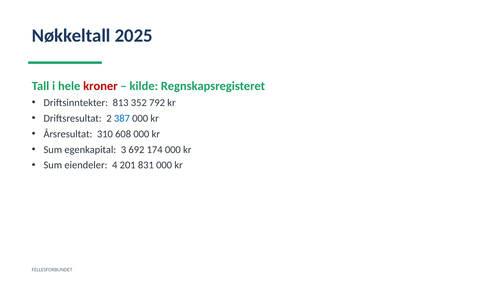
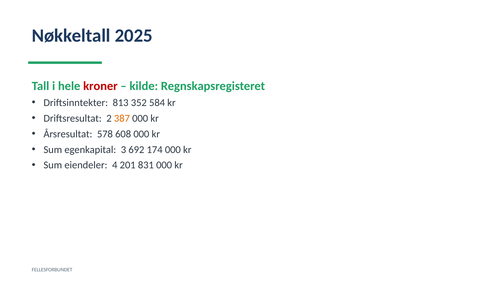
792: 792 -> 584 (157, 103)
387 colour: blue -> orange (122, 118)
310: 310 -> 578 (105, 134)
